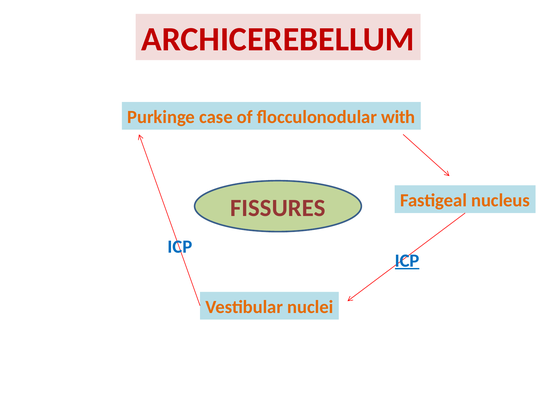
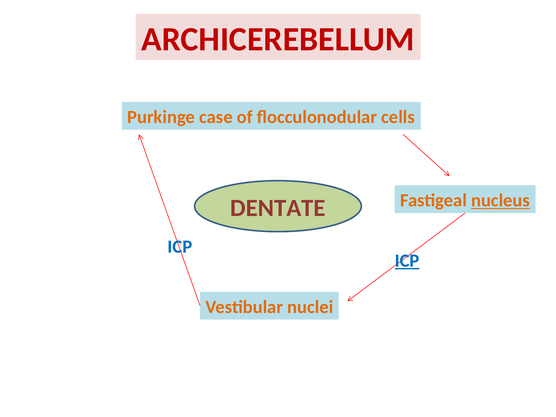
with: with -> cells (398, 117)
nucleus underline: none -> present (501, 200)
FISSURES: FISSURES -> DENTATE (278, 208)
